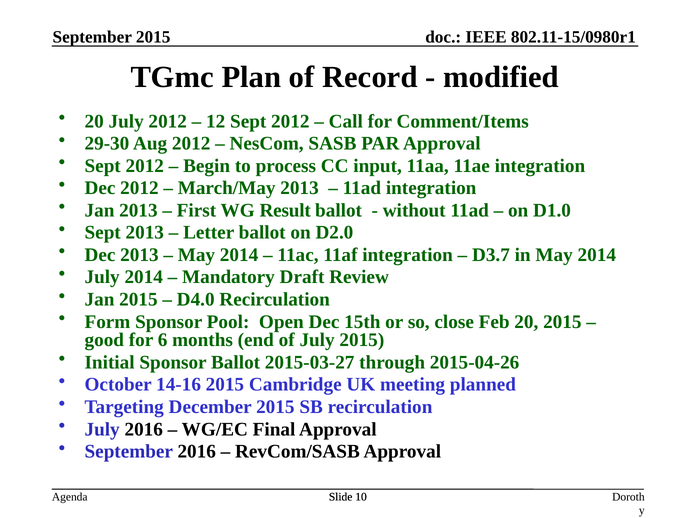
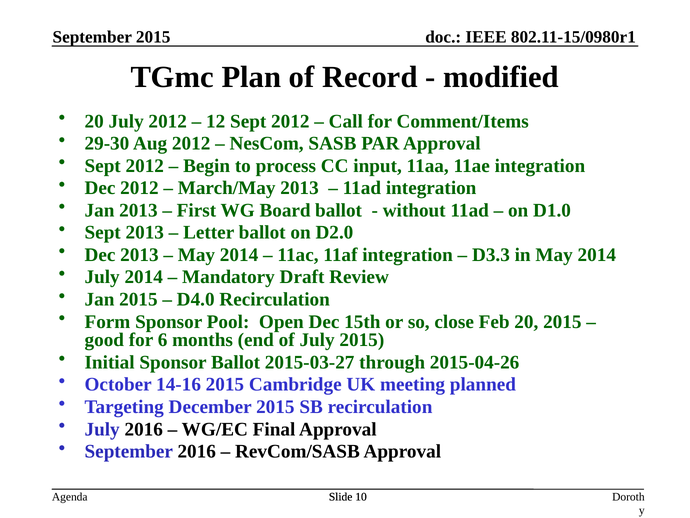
Result: Result -> Board (285, 210)
D3.7: D3.7 -> D3.3 (491, 255)
